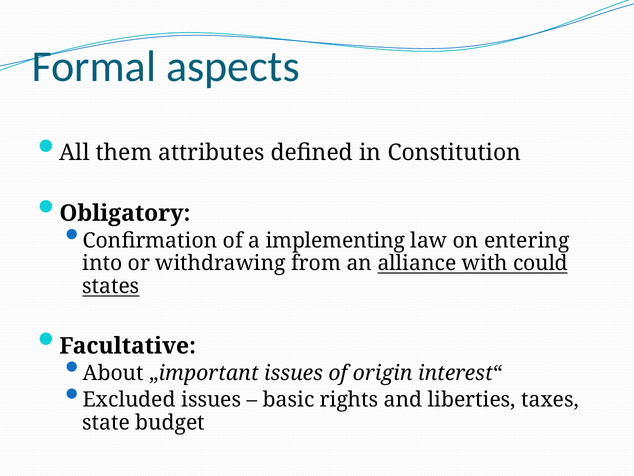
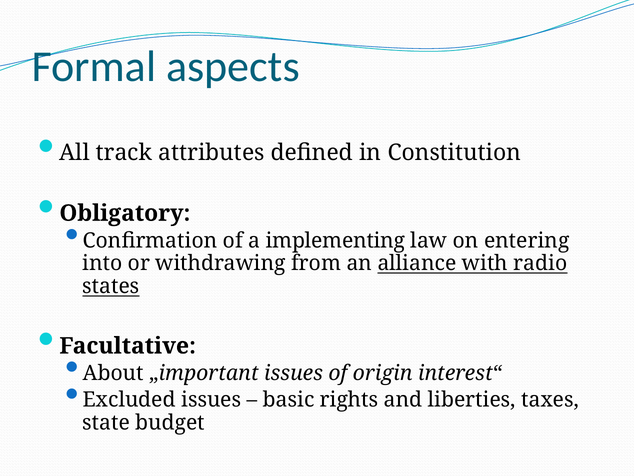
them: them -> track (124, 153)
could: could -> radio (540, 263)
